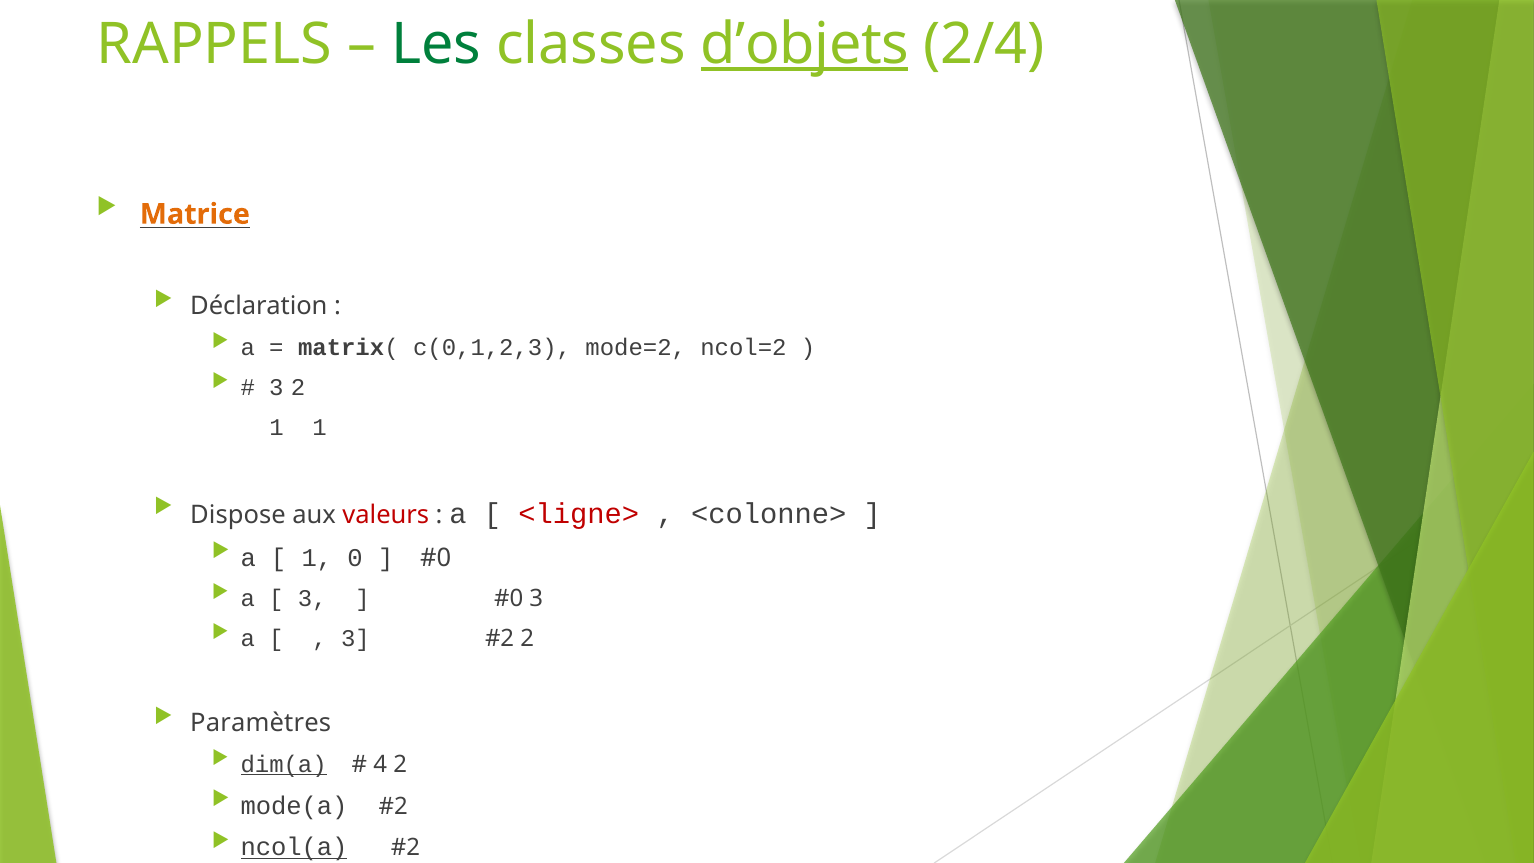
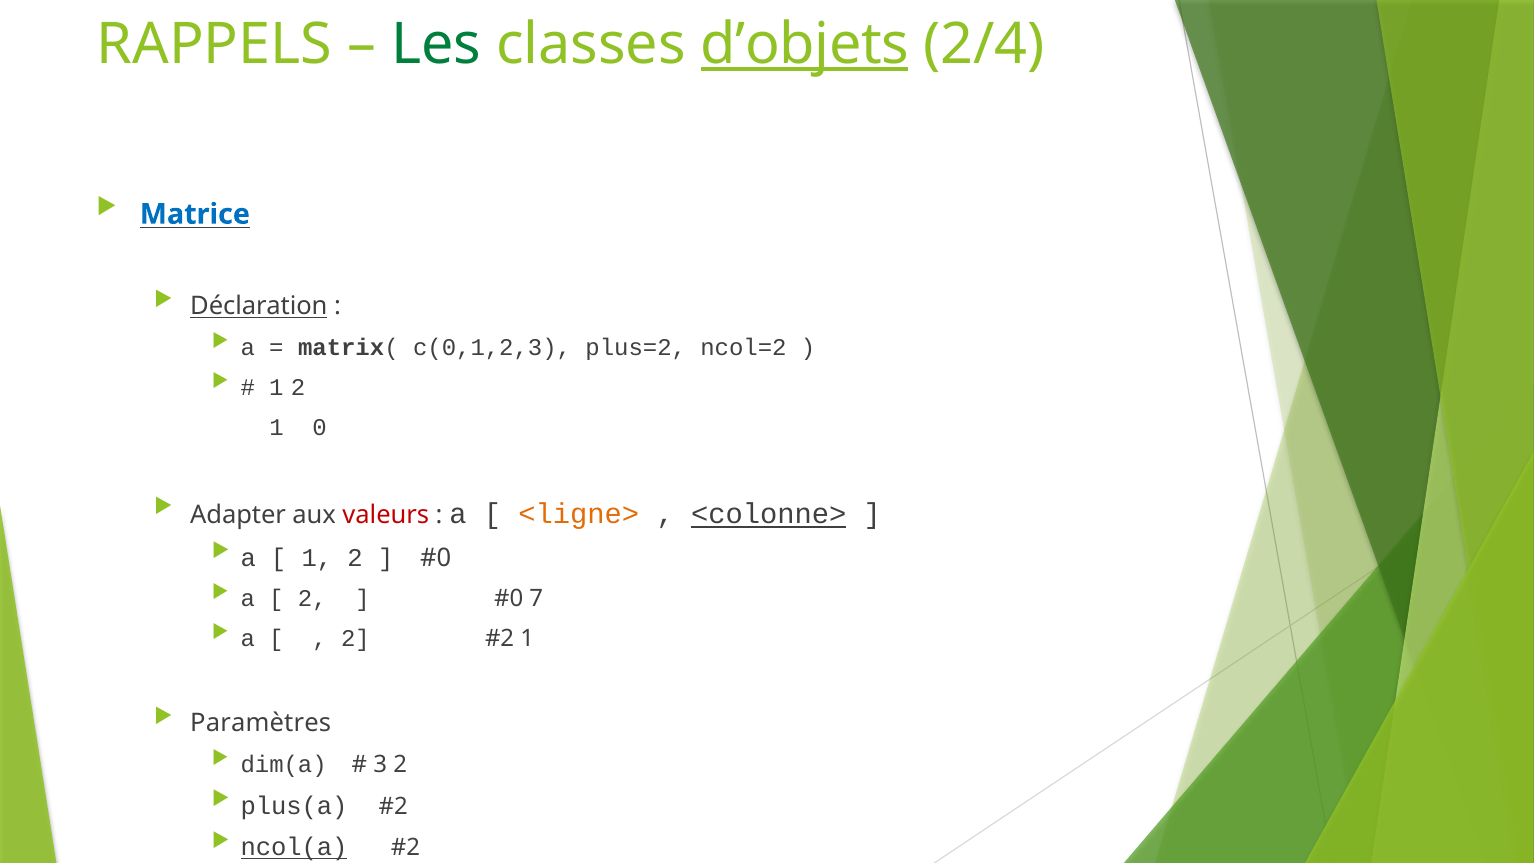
Matrice colour: orange -> blue (195, 214)
Déclaration underline: none -> present (259, 306)
mode=2: mode=2 -> plus=2 (636, 347)
3: 3 -> 1 (276, 388)
1 1: 1 -> 0 (320, 428)
Dispose: Dispose -> Adapter (238, 515)
<ligne> colour: red -> orange (579, 514)
<colonne> underline: none -> present (769, 514)
0: 0 -> 2 (355, 558)
3: 3 -> 2 (312, 599)
3: 3 -> 7 (536, 599)
3: 3 -> 2 (355, 639)
2: 2 -> 1 (527, 639)
dim(a underline: present -> none (284, 764)
4: 4 -> 3 (380, 764)
mode(a: mode(a -> plus(a (294, 805)
